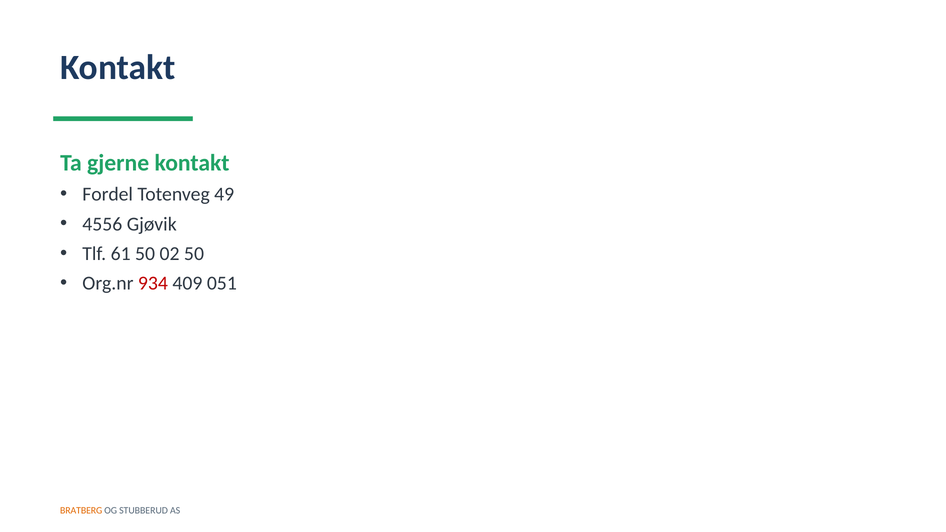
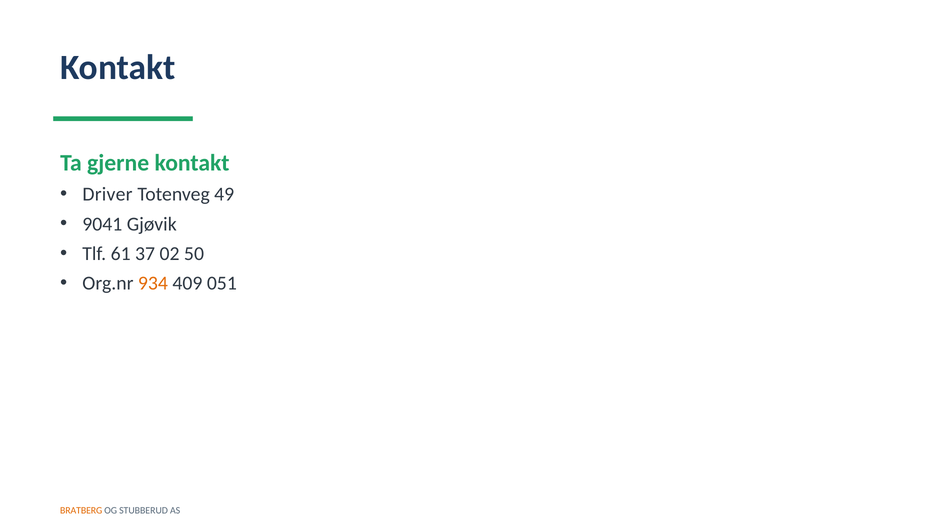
Fordel: Fordel -> Driver (108, 195)
4556: 4556 -> 9041 (102, 224)
61 50: 50 -> 37 (145, 254)
934 colour: red -> orange (153, 283)
